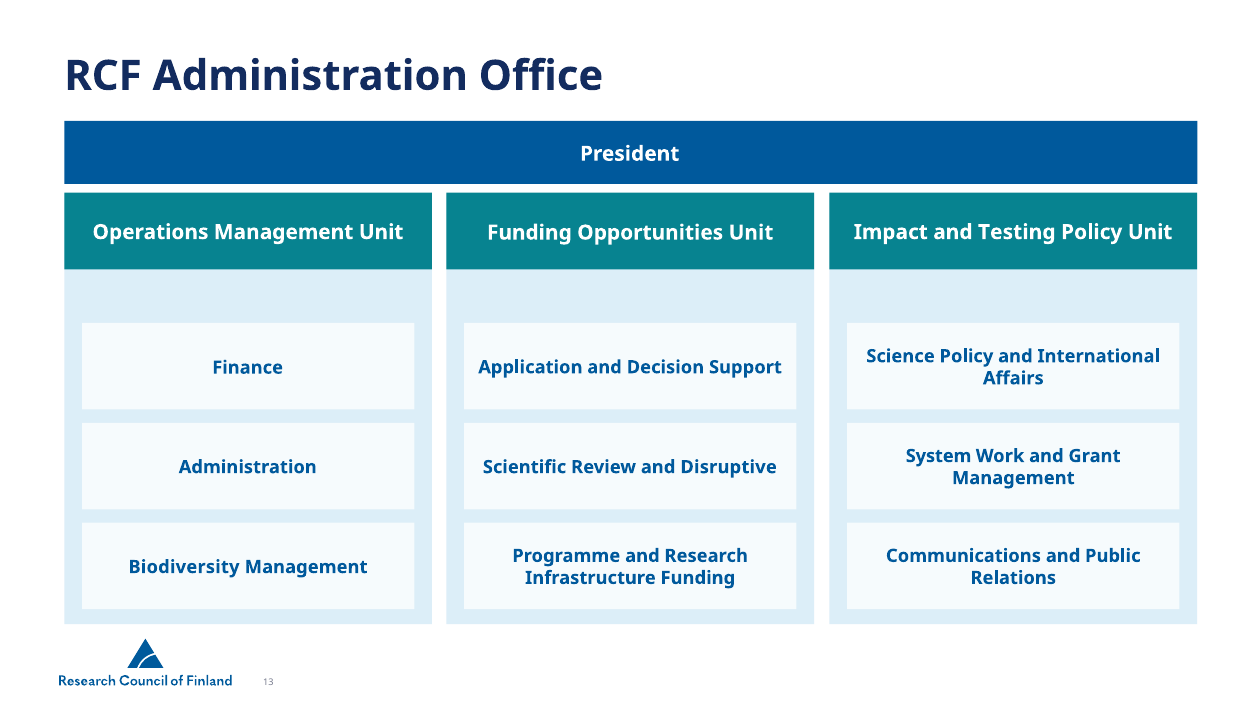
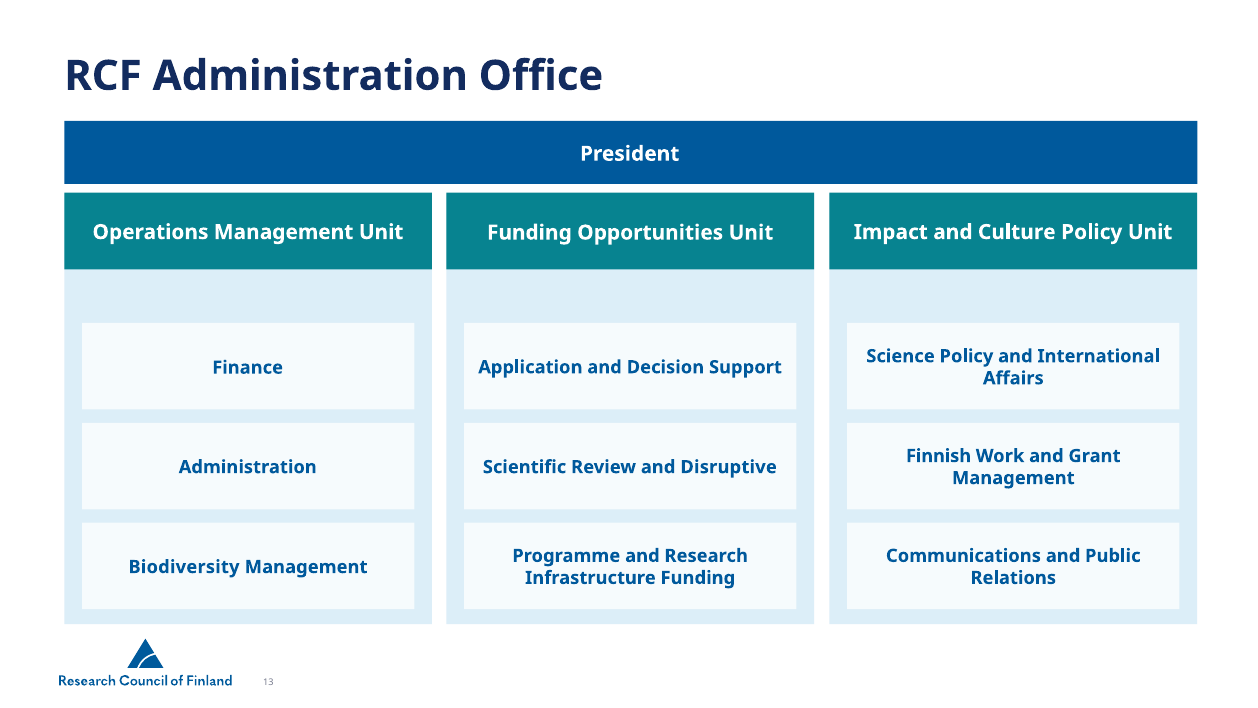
Testing: Testing -> Culture (1017, 232)
System: System -> Finnish (939, 456)
